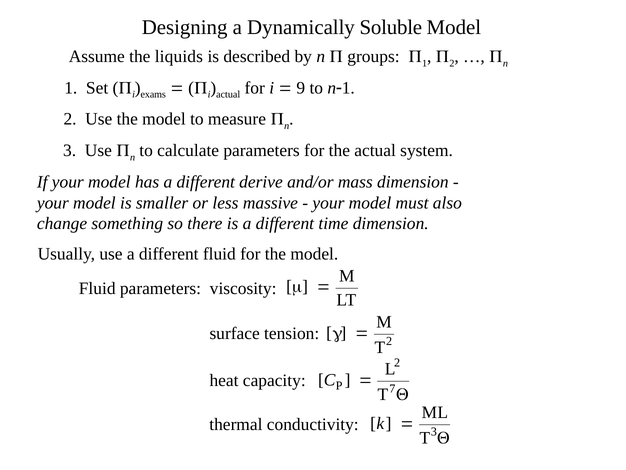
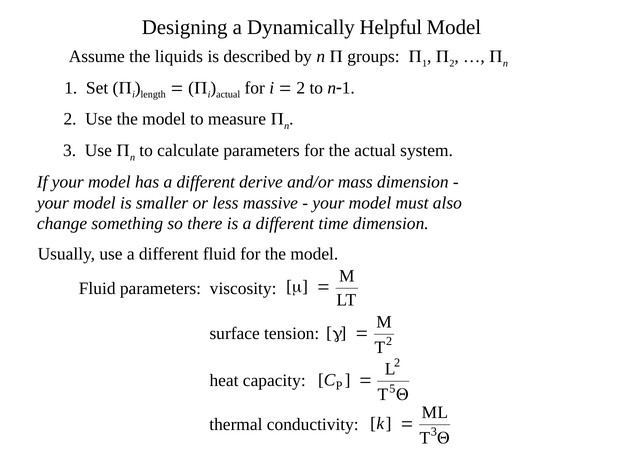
Soluble: Soluble -> Helpful (391, 27)
exams: exams -> length (153, 95)
9: 9 -> 2 (301, 88)
7: 7 -> 5 (392, 388)
